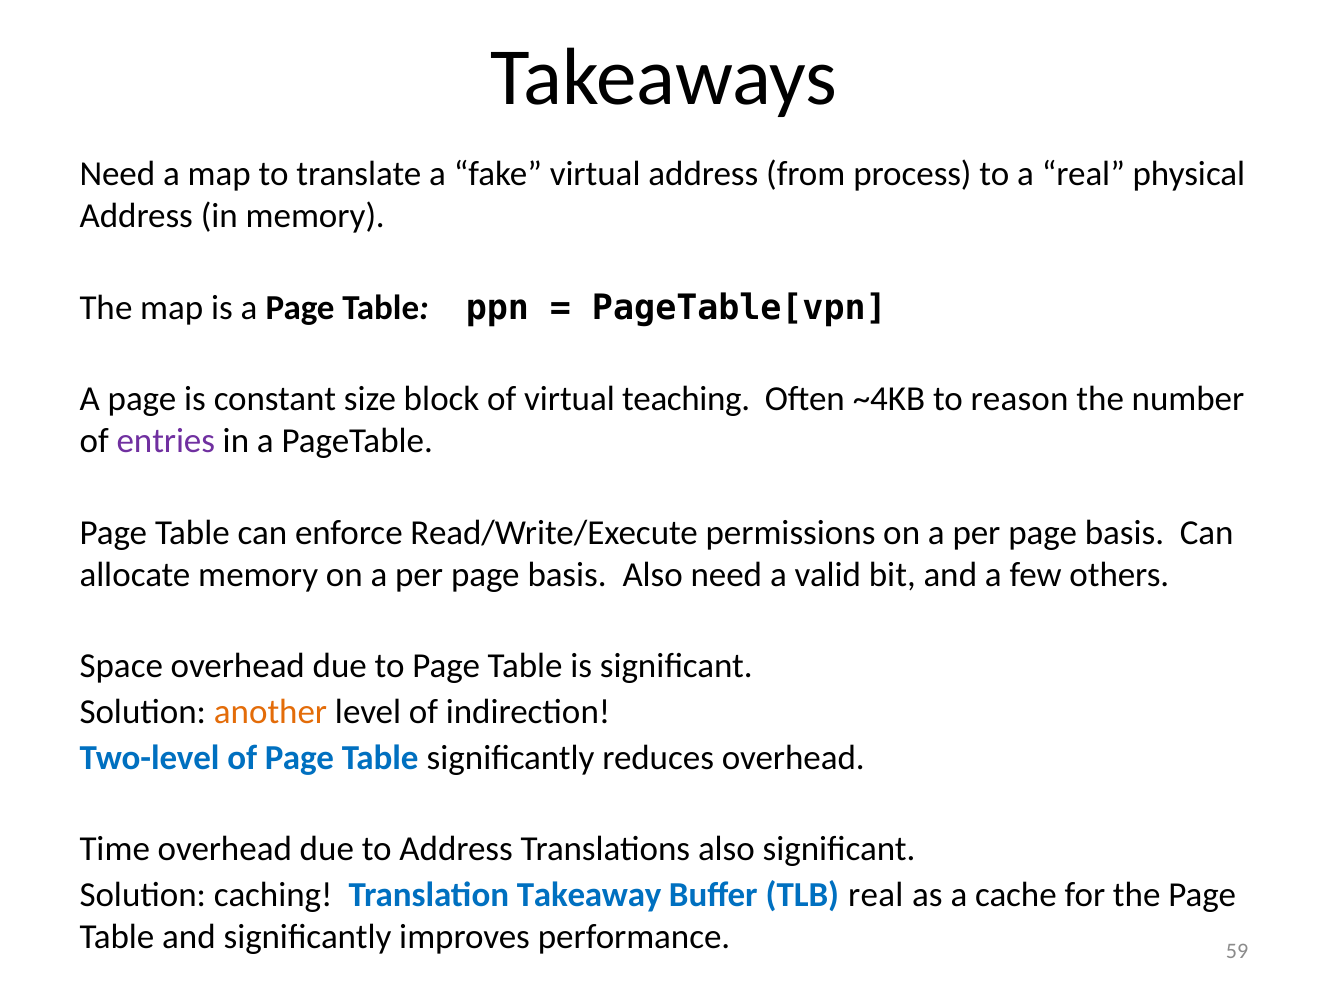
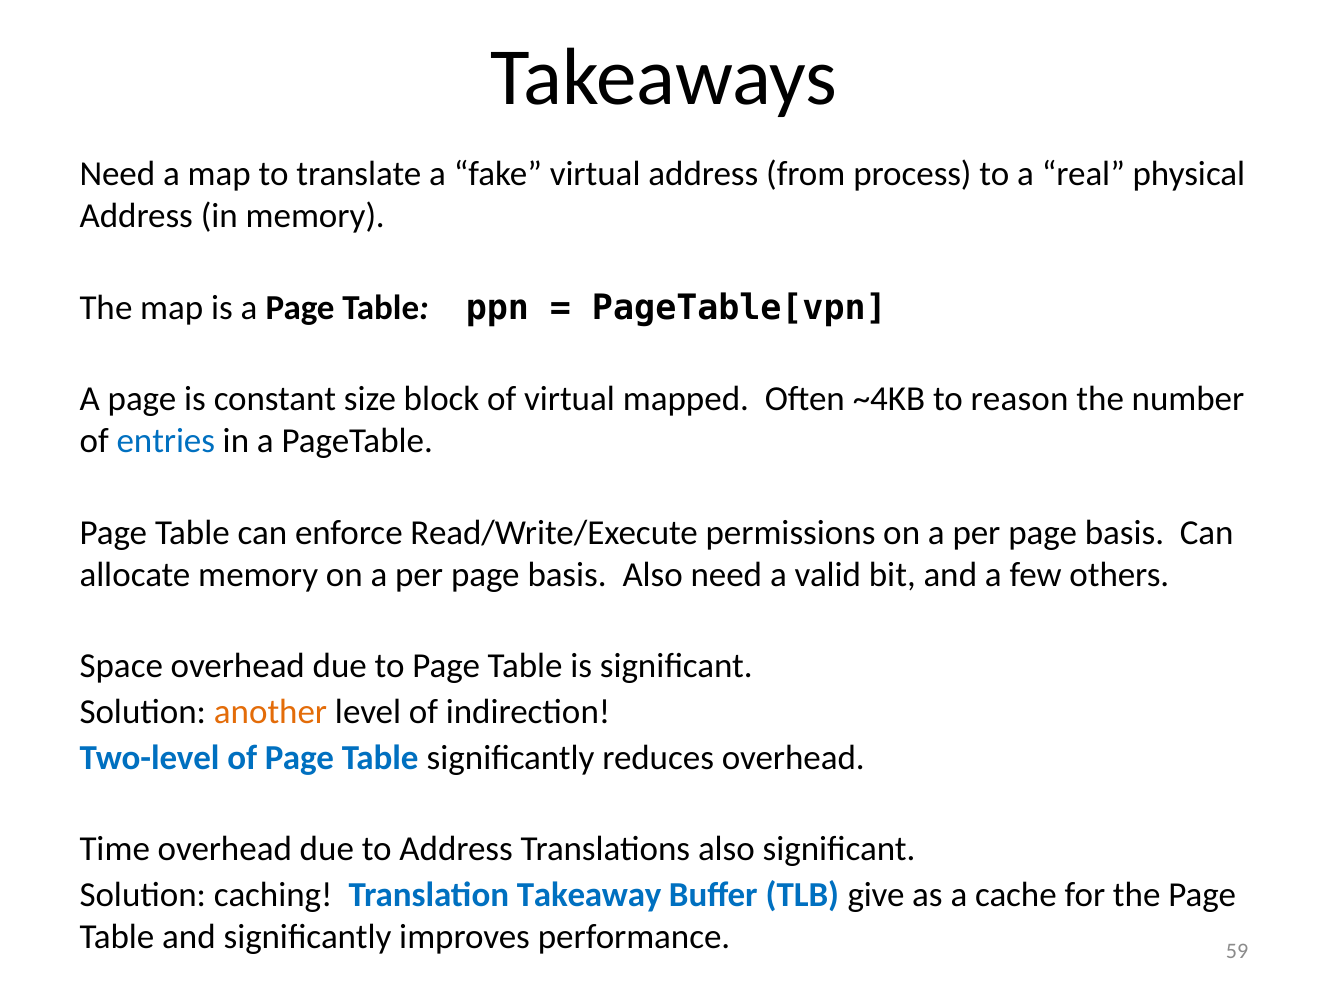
teaching: teaching -> mapped (686, 399)
entries colour: purple -> blue (166, 441)
TLB real: real -> give (876, 895)
